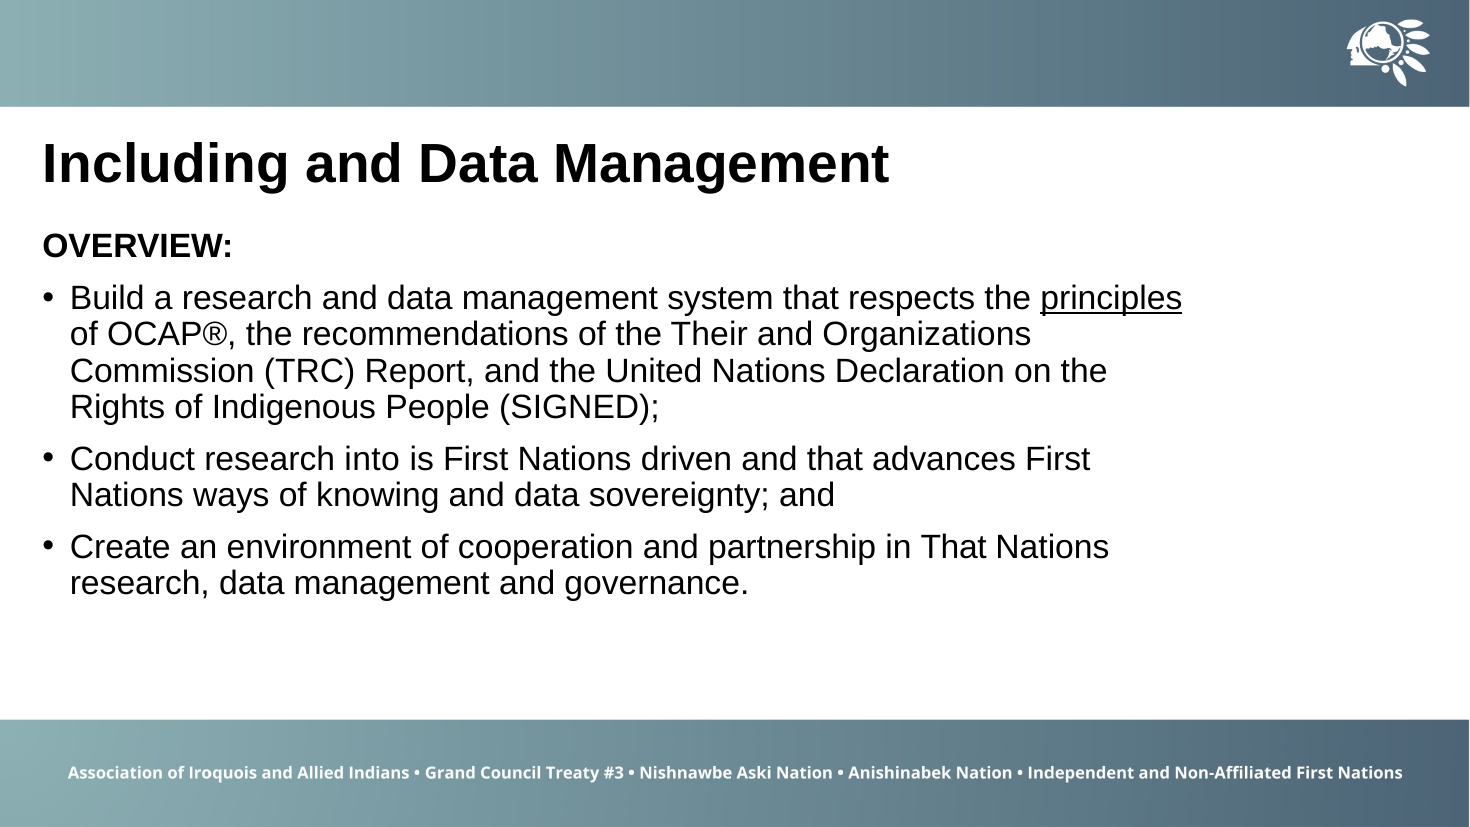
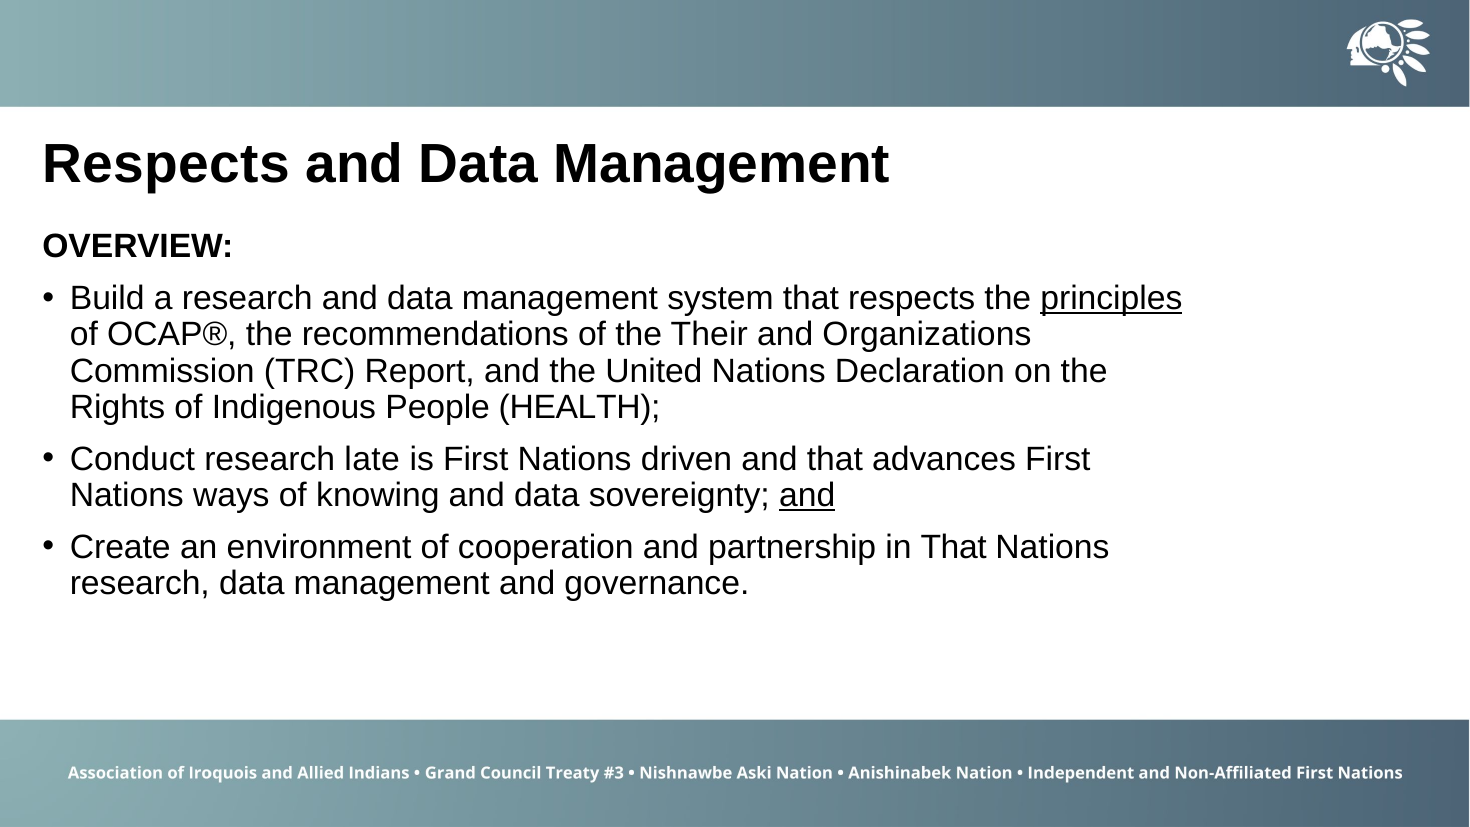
Including: Including -> Respects (166, 165)
SIGNED: SIGNED -> HEALTH (580, 407)
into: into -> late (372, 459)
and underline: none -> present (807, 495)
